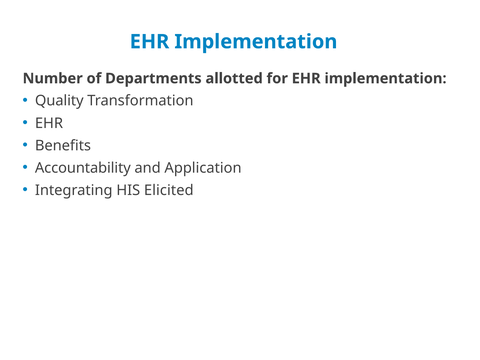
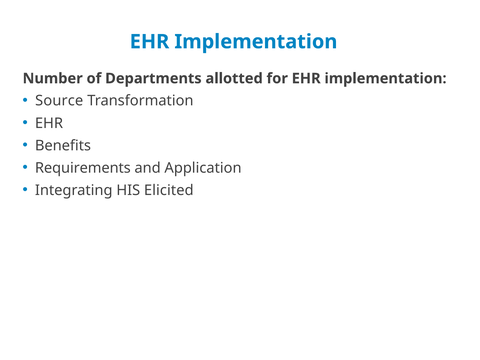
Quality: Quality -> Source (59, 101)
Accountability: Accountability -> Requirements (83, 168)
